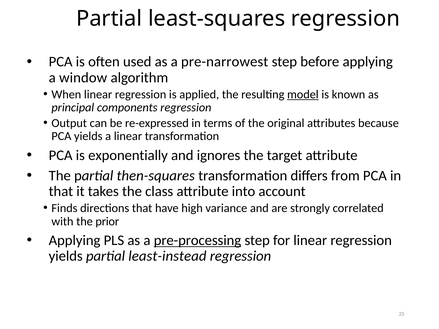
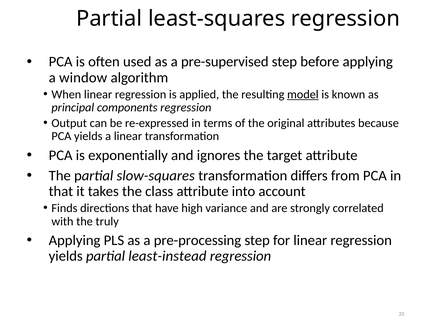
pre-narrowest: pre-narrowest -> pre-supervised (225, 62)
then-squares: then-squares -> slow-squares (156, 176)
prior: prior -> truly (107, 221)
pre-processing underline: present -> none (197, 241)
